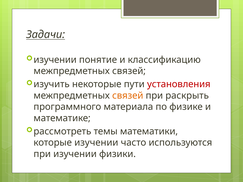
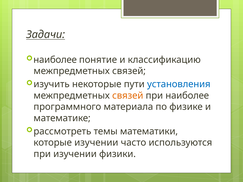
изучении: изучении -> наиболее (55, 60)
установления colour: red -> blue (179, 84)
при раскрыть: раскрыть -> наиболее (187, 96)
